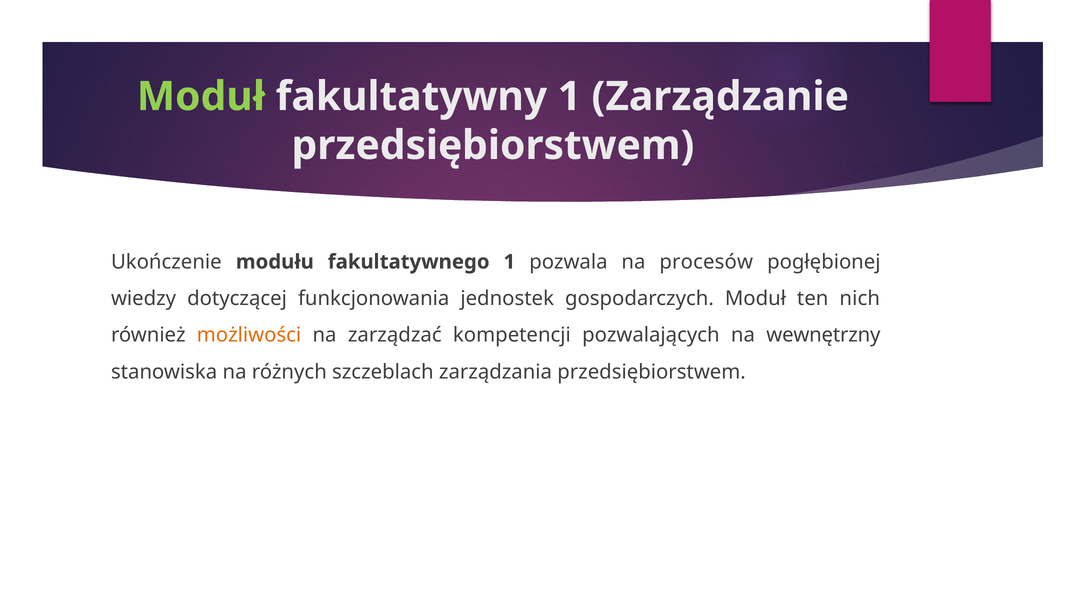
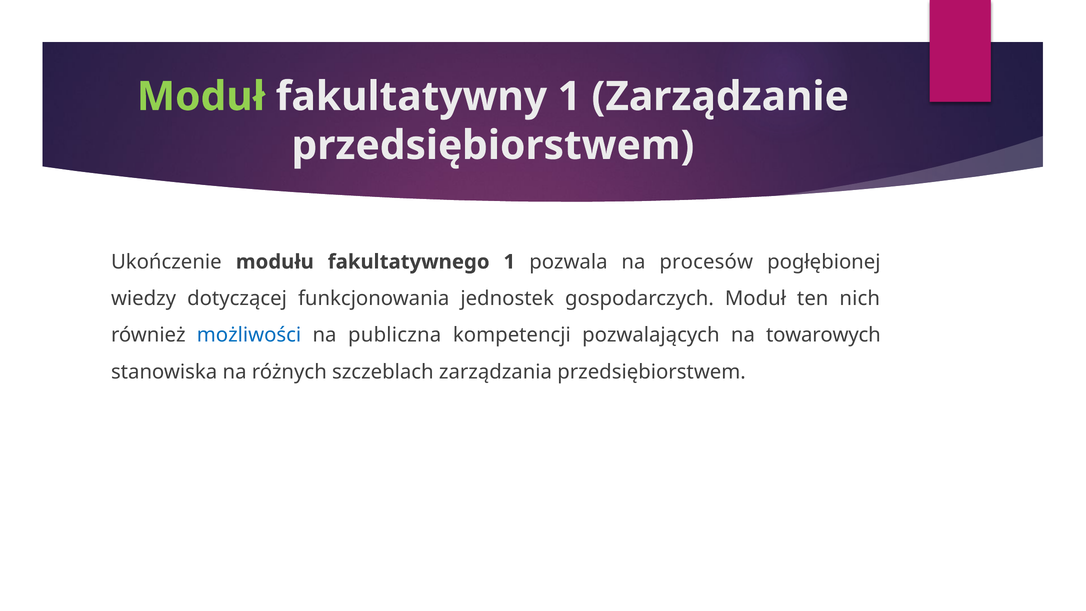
możliwości colour: orange -> blue (249, 335)
zarządzać: zarządzać -> publiczna (395, 335)
wewnętrzny: wewnętrzny -> towarowych (823, 335)
